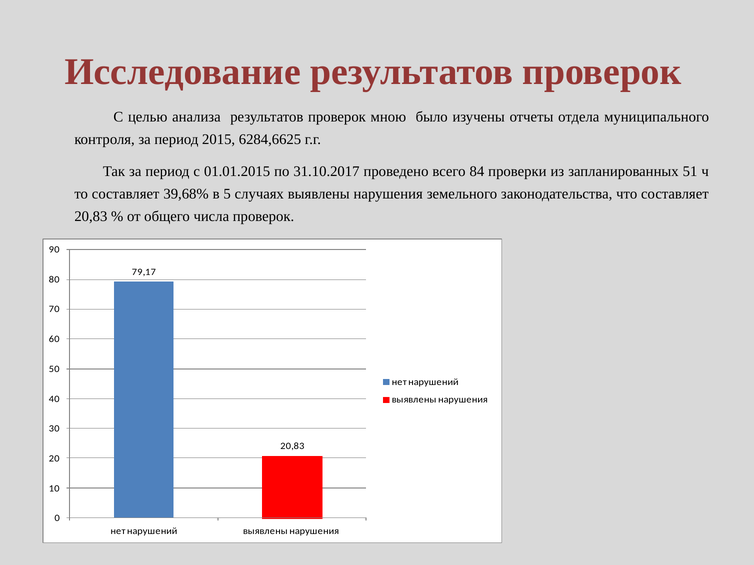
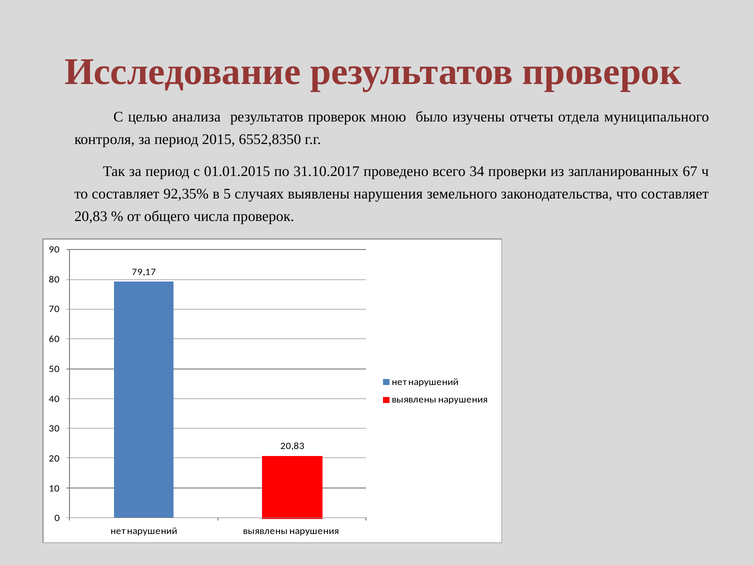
6284,6625: 6284,6625 -> 6552,8350 (270, 140)
84: 84 -> 34 (477, 171)
51: 51 -> 67 (690, 171)
39,68%: 39,68% -> 92,35% (186, 194)
